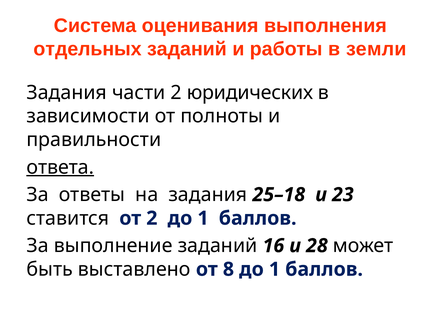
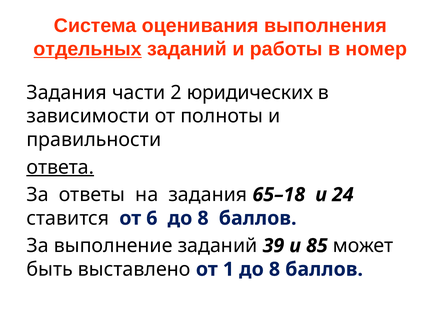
отдельных underline: none -> present (88, 49)
земли: земли -> номер (376, 49)
25–18: 25–18 -> 65–18 (279, 195)
23: 23 -> 24 (343, 195)
от 2: 2 -> 6 (152, 218)
1: 1 -> 8 (203, 218)
16: 16 -> 39 (273, 246)
28: 28 -> 85 (317, 246)
8: 8 -> 1 (228, 269)
1: 1 -> 8 (274, 269)
